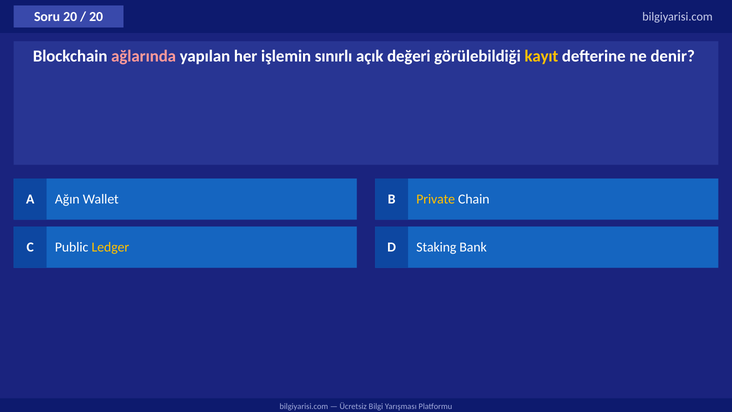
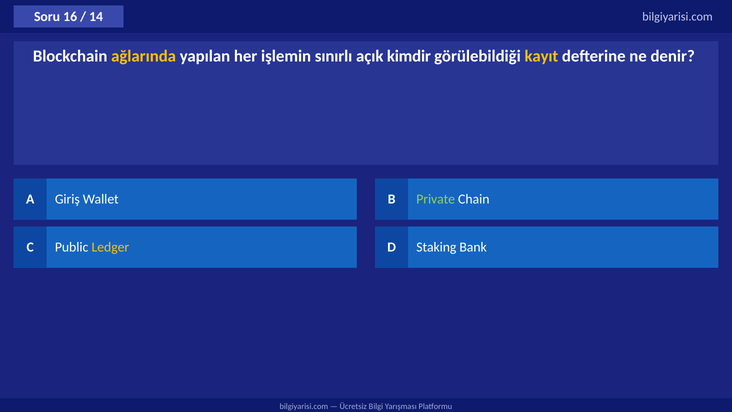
Soru 20: 20 -> 16 (70, 17)
20: 20 -> 14 (96, 17)
ağlarında colour: pink -> yellow (144, 56)
değeri: değeri -> kimdir (409, 56)
Ağın: Ağın -> Giriş (67, 199)
Private colour: yellow -> light green (436, 199)
